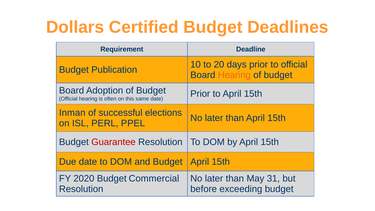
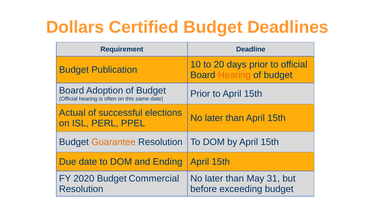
Inman: Inman -> Actual (72, 113)
Guarantee colour: red -> orange (113, 142)
and Budget: Budget -> Ending (168, 162)
